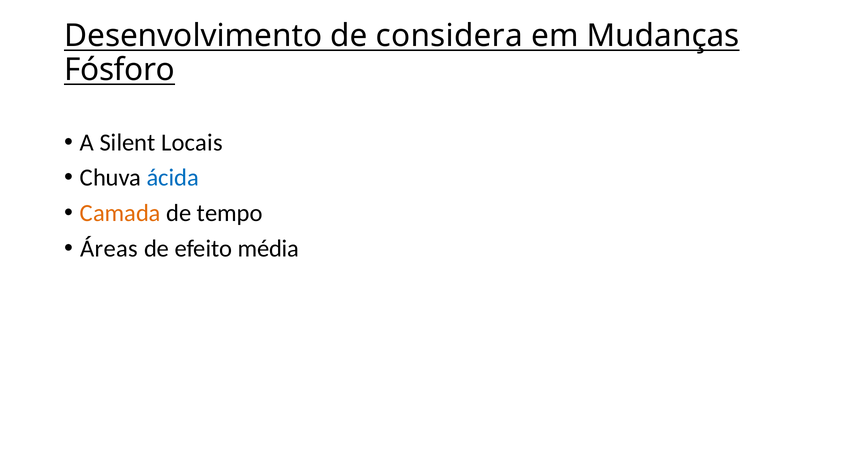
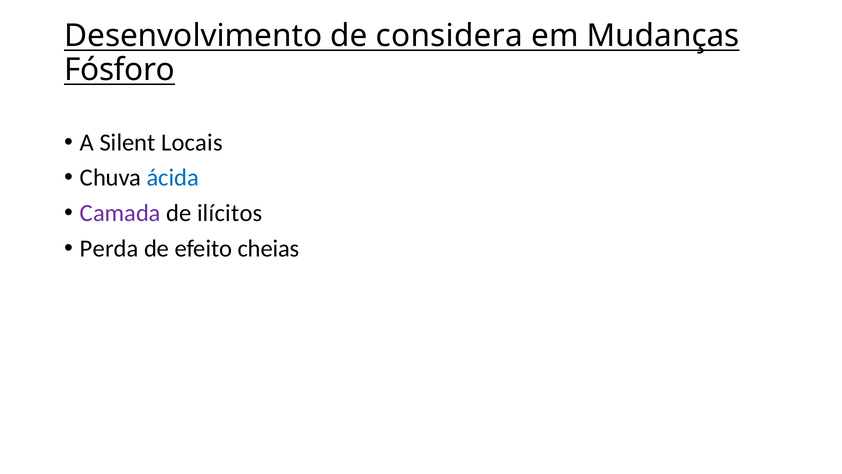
Camada colour: orange -> purple (120, 213)
tempo: tempo -> ilícitos (230, 213)
Áreas: Áreas -> Perda (109, 248)
média: média -> cheias (269, 248)
